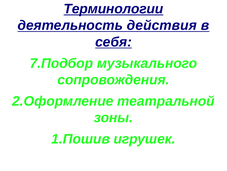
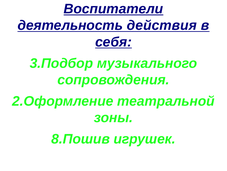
Терминологии: Терминологии -> Воспитатели (113, 9)
7.Подбор: 7.Подбор -> 3.Подбор (61, 63)
1.Пошив: 1.Пошив -> 8.Пошив (81, 138)
